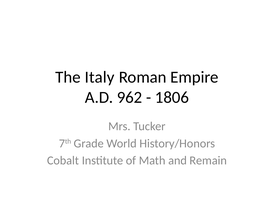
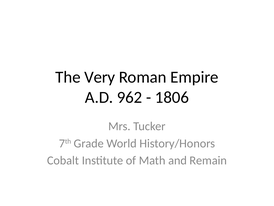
Italy: Italy -> Very (100, 77)
